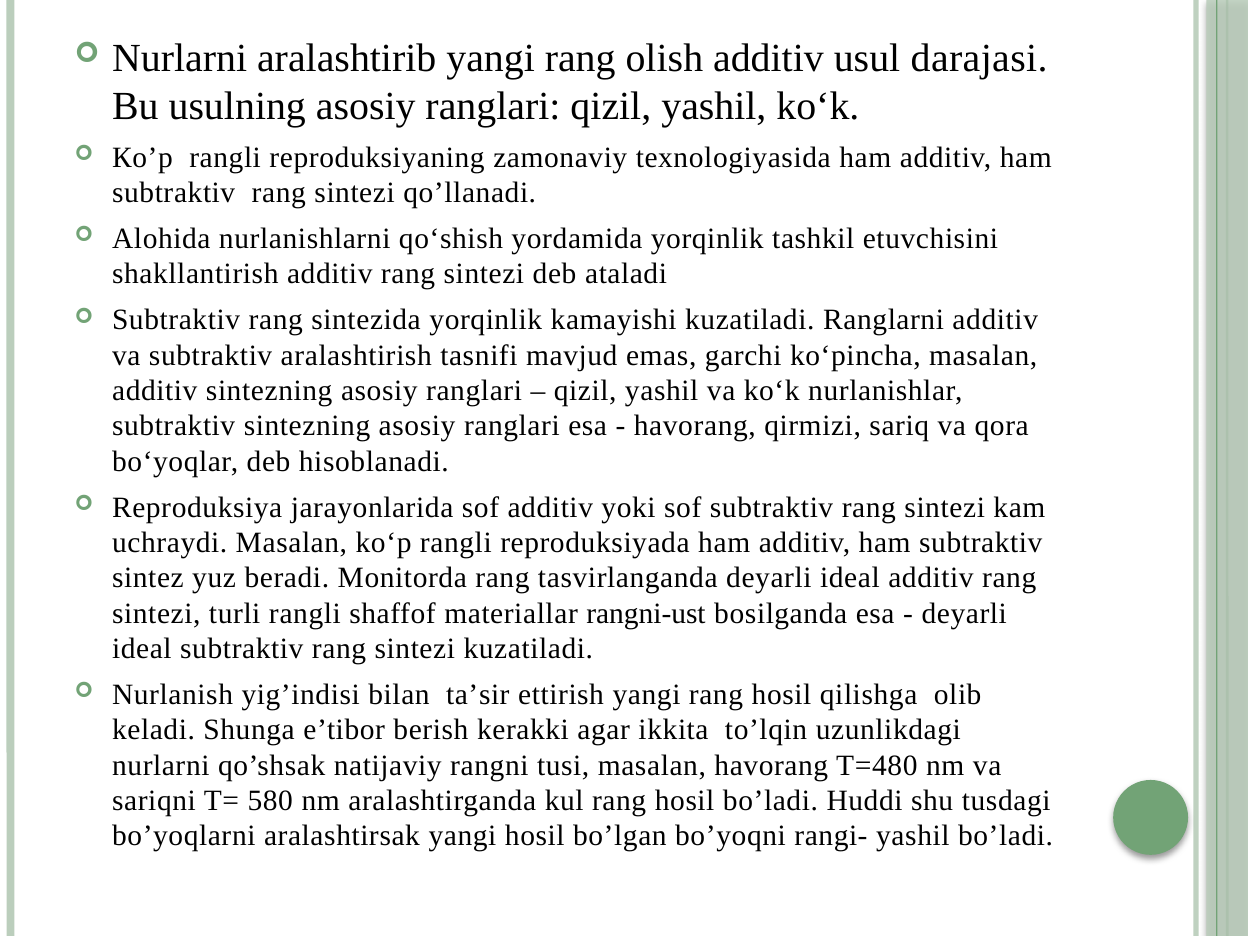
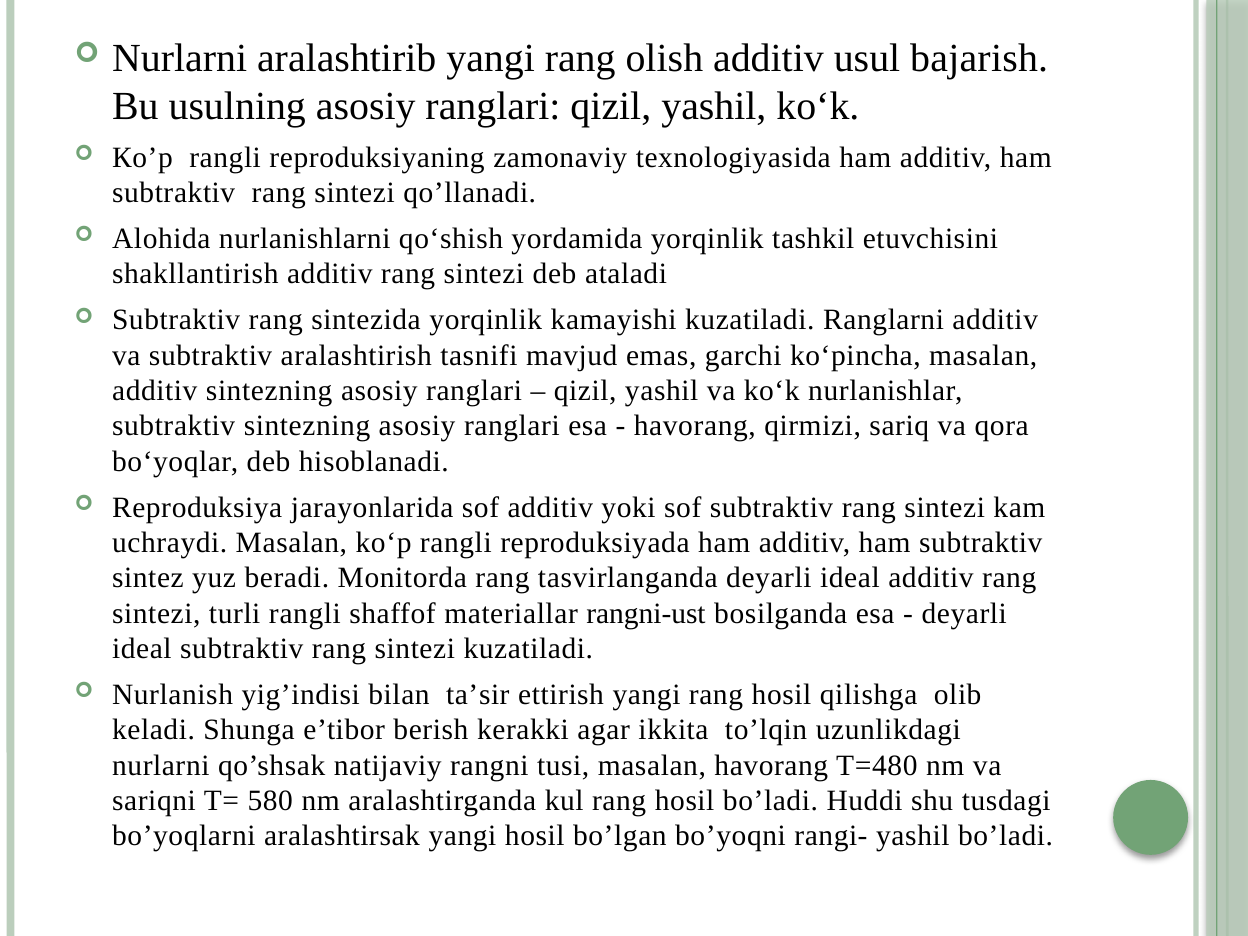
darajasi: darajasi -> bajarish (979, 59)
